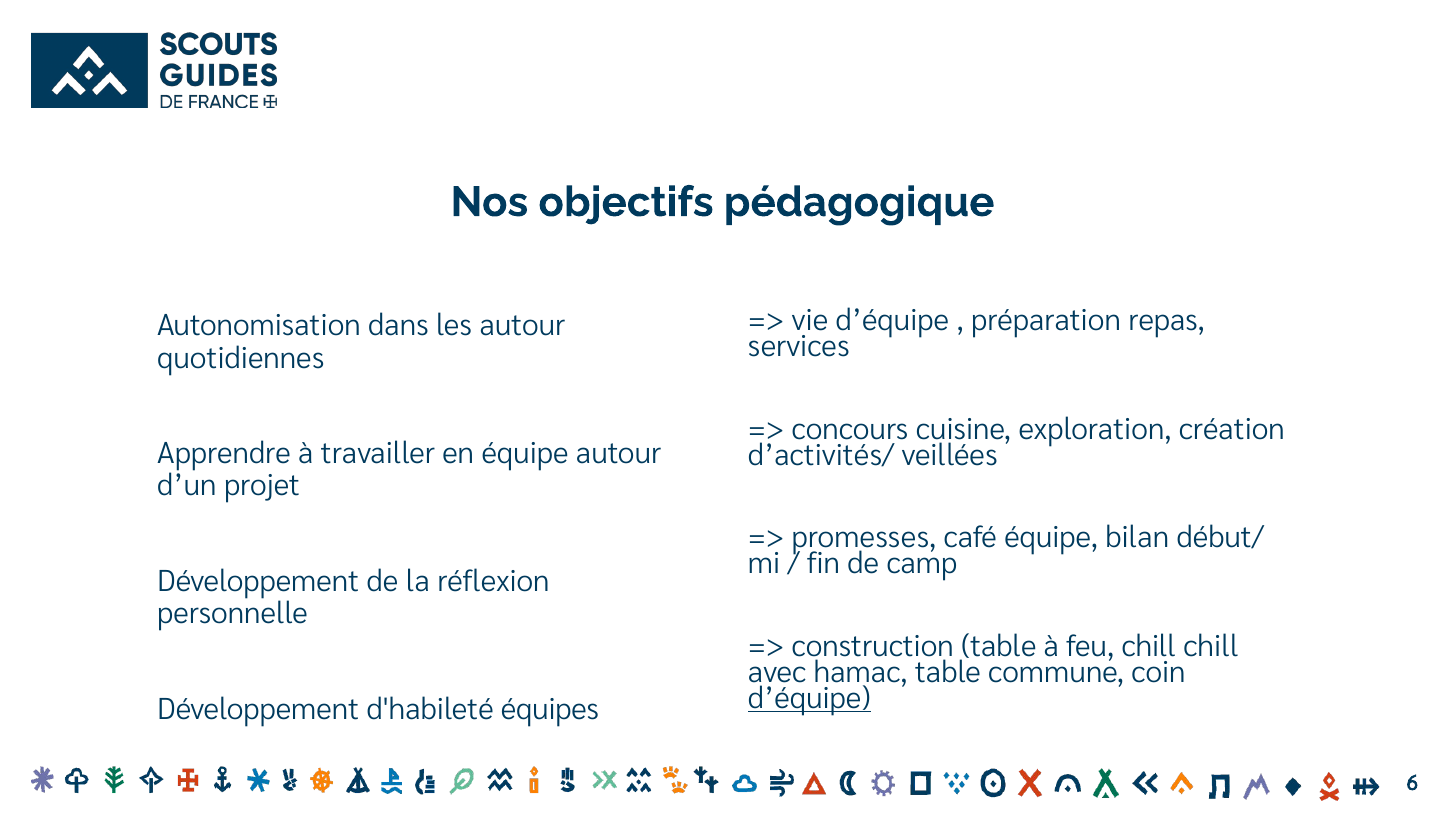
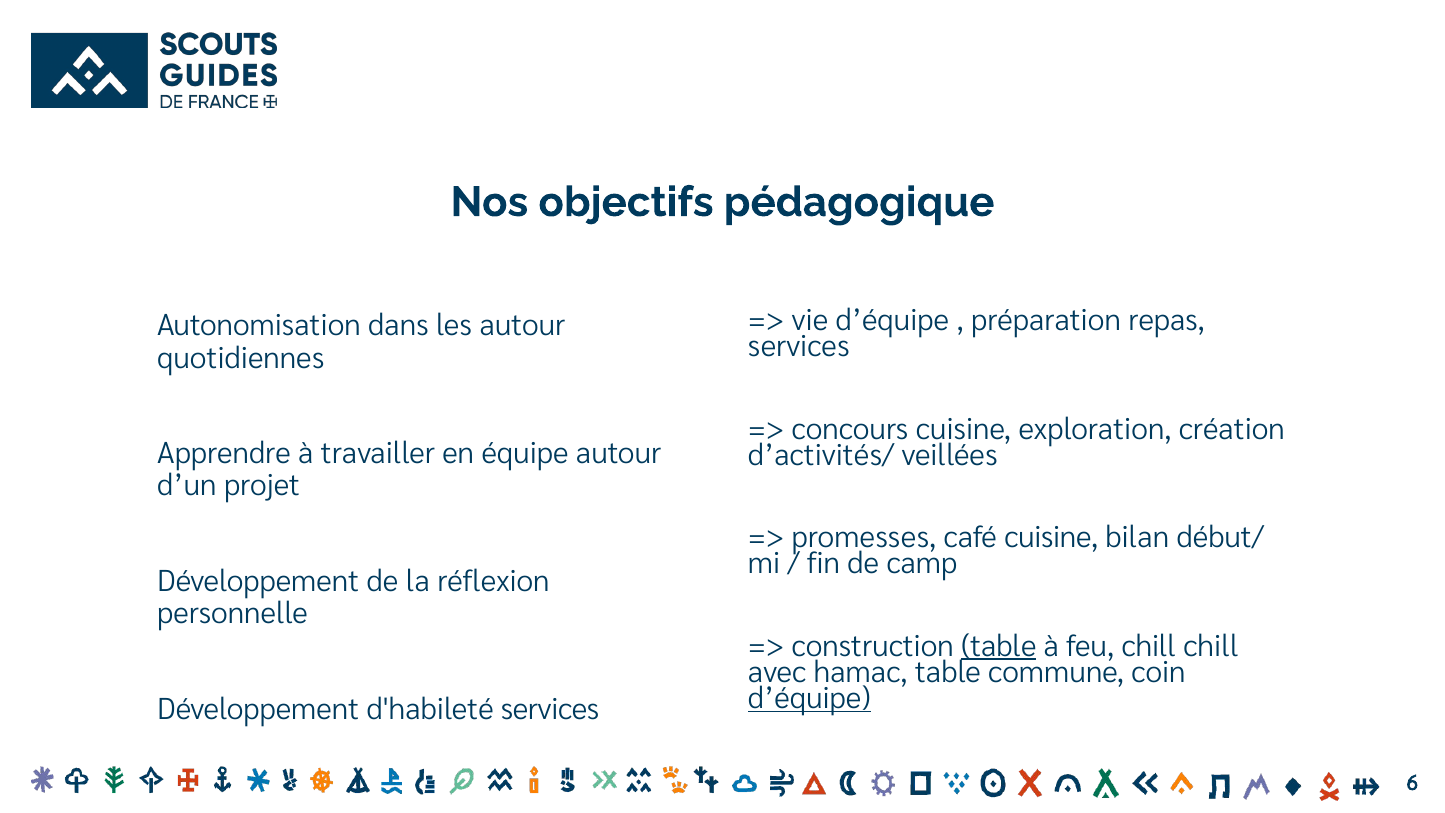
café équipe: équipe -> cuisine (1051, 538)
table underline: none -> present (999, 646)
d'habileté équipes: équipes -> services (550, 709)
